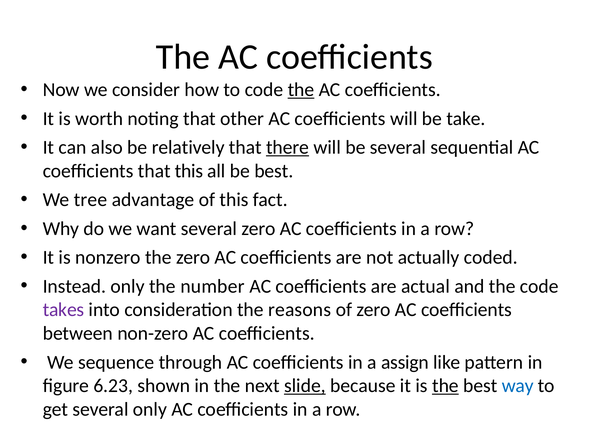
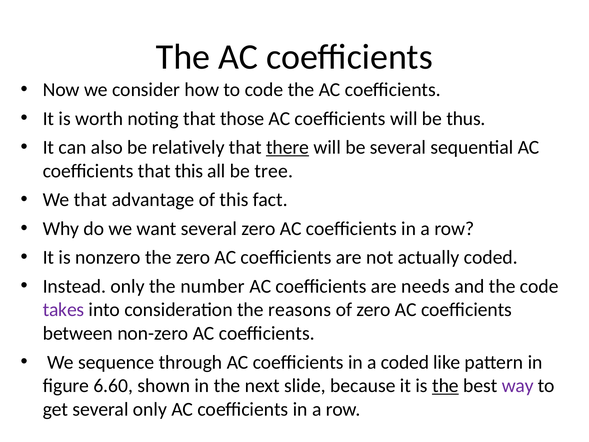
the underline: present -> none (301, 90)
other: other -> those (242, 119)
take: take -> thus (466, 119)
be best: best -> tree (274, 171)
We tree: tree -> that (90, 200)
actual: actual -> needs (426, 286)
a assign: assign -> coded (405, 362)
6.23: 6.23 -> 6.60 (113, 386)
slide underline: present -> none (305, 386)
way colour: blue -> purple (518, 386)
